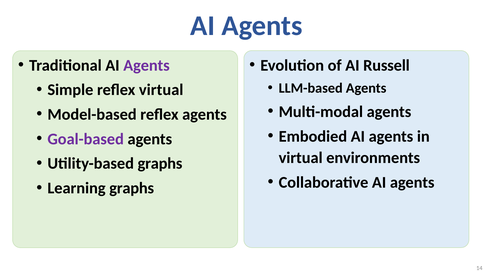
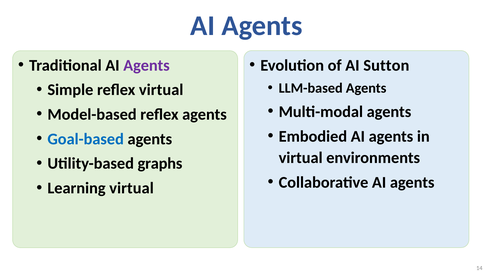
Russell: Russell -> Sutton (386, 65)
Goal-based colour: purple -> blue (86, 139)
Learning graphs: graphs -> virtual (132, 188)
